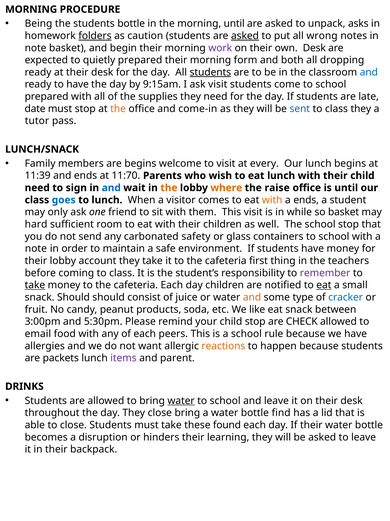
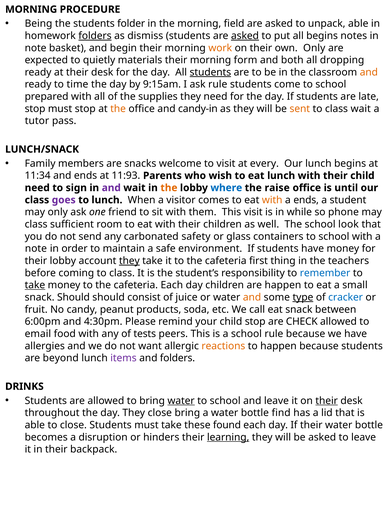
students bottle: bottle -> folder (131, 24)
morning until: until -> field (234, 24)
unpack asks: asks -> able (358, 24)
caution: caution -> dismiss (145, 36)
all wrong: wrong -> begins (322, 36)
work colour: purple -> orange (220, 48)
own Desk: Desk -> Only (314, 48)
quietly prepared: prepared -> materials (140, 60)
and colour: blue -> orange (369, 72)
to have: have -> time (77, 84)
ask visit: visit -> rule (218, 84)
date: date -> stop (35, 109)
come-in: come-in -> candy-in (198, 109)
sent colour: blue -> orange (300, 109)
class they: they -> wait (361, 109)
are begins: begins -> snacks (140, 163)
11:39: 11:39 -> 11:34 (38, 175)
11:70: 11:70 -> 11:93 (126, 175)
and colour: blue -> purple (111, 187)
where colour: orange -> blue (226, 187)
goes colour: blue -> purple (64, 200)
so basket: basket -> phone (343, 212)
hard: hard -> class (36, 224)
school stop: stop -> look (348, 224)
they underline: none -> present (129, 260)
remember colour: purple -> blue (325, 272)
are notified: notified -> happen (283, 285)
eat underline: present -> none (324, 285)
type underline: none -> present (303, 297)
like: like -> call (257, 309)
3:00pm: 3:00pm -> 6:00pm (43, 321)
5:30pm: 5:30pm -> 4:30pm (103, 321)
of each: each -> tests (145, 333)
packets: packets -> beyond (61, 357)
and parent: parent -> folders (177, 357)
their underline: none -> present (327, 400)
learning underline: none -> present (228, 436)
